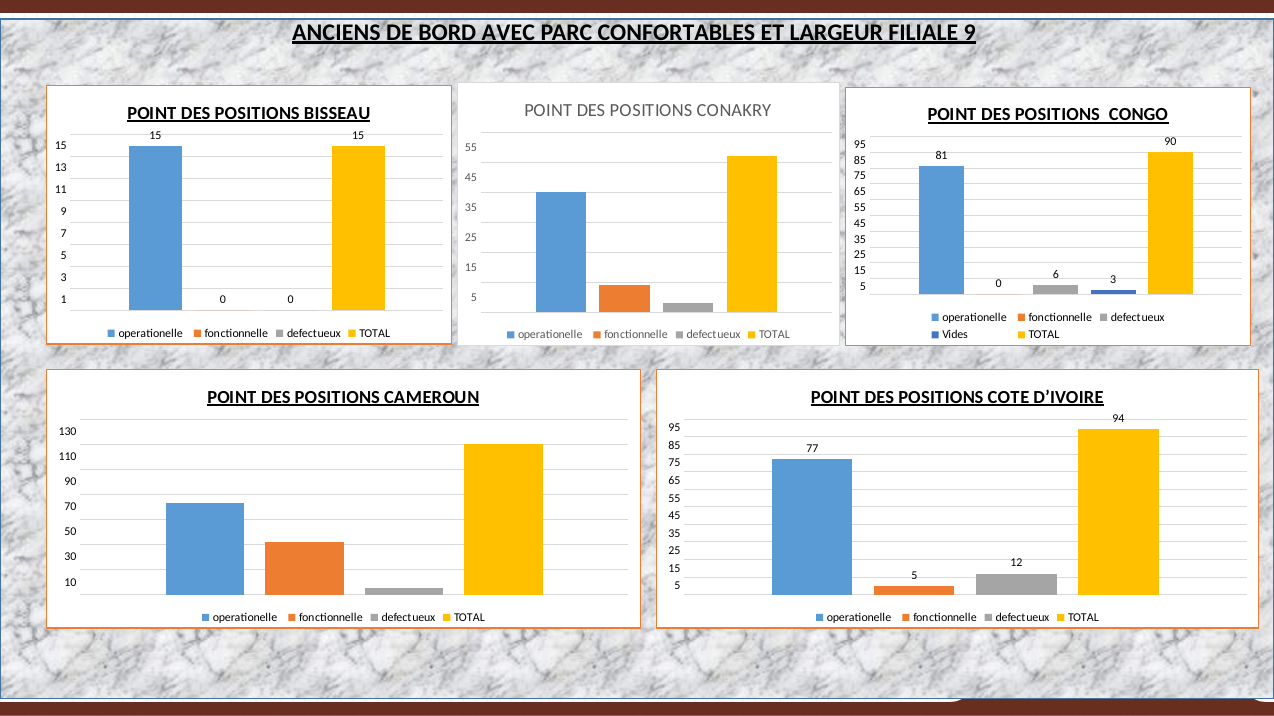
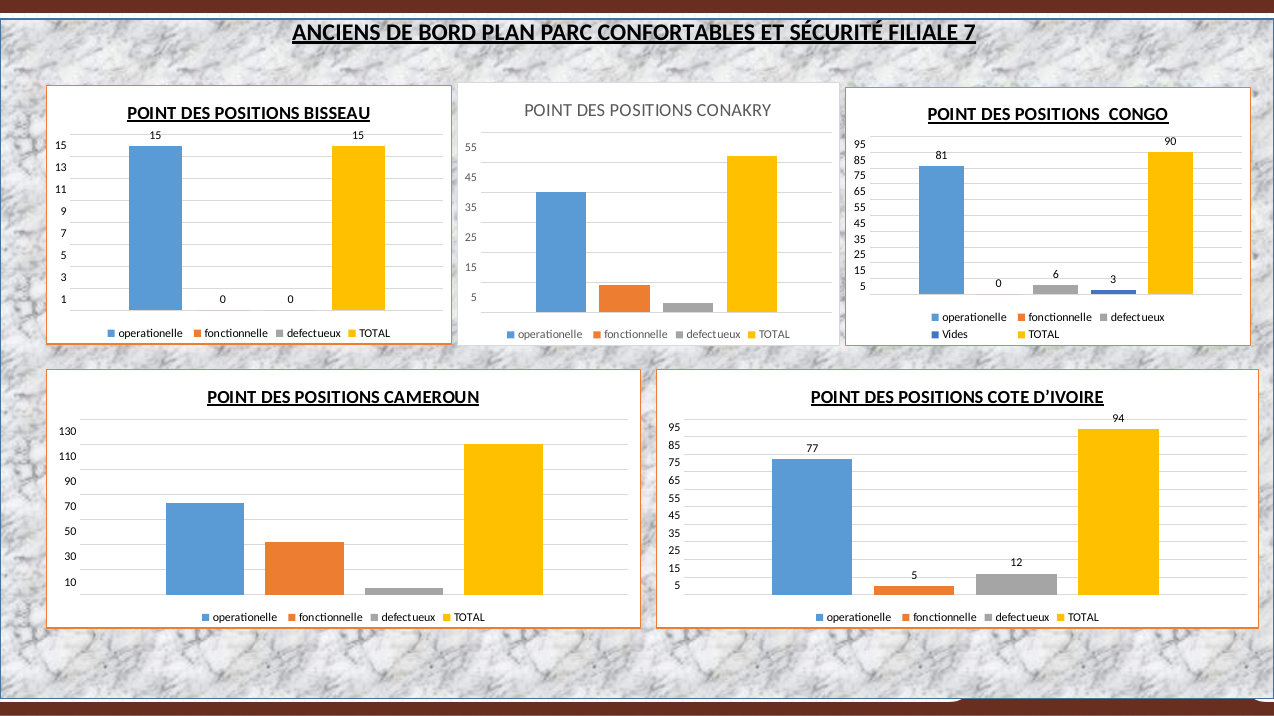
AVEC: AVEC -> PLAN (508, 32)
LARGEUR: LARGEUR -> SÉCURITÉ (836, 32)
FILIALE 9: 9 -> 7 (970, 32)
